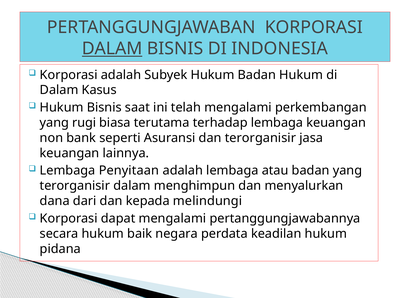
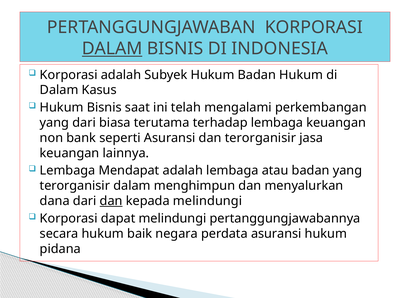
yang rugi: rugi -> dari (84, 123)
Penyitaan: Penyitaan -> Mendapat (129, 171)
dan underline: none -> present (111, 201)
dapat mengalami: mengalami -> melindungi (172, 219)
perdata keadilan: keadilan -> asuransi (276, 234)
